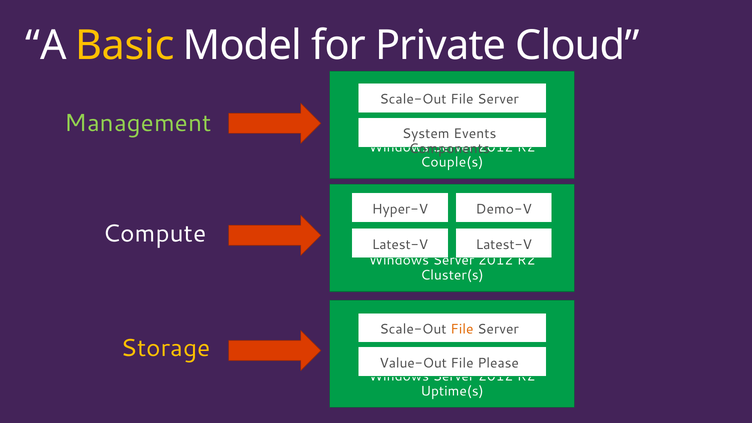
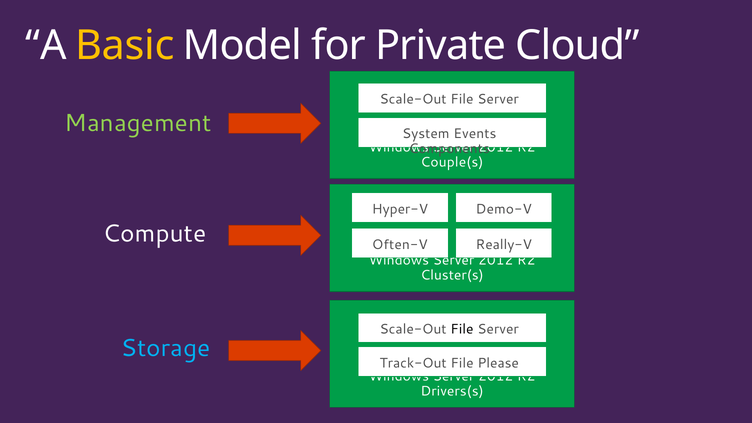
Latest-V: Latest-V -> Often-V (400, 244)
Latest-V: Latest-V -> Really-V (504, 244)
File colour: orange -> black (462, 329)
Storage colour: yellow -> light blue (166, 348)
Value-Out: Value-Out -> Track-Out (413, 363)
Uptime(s: Uptime(s -> Drivers(s (452, 391)
